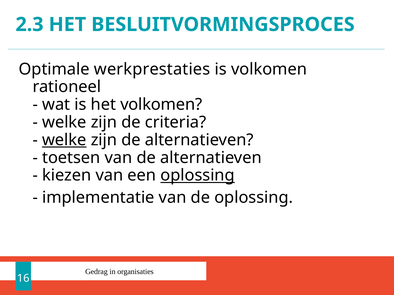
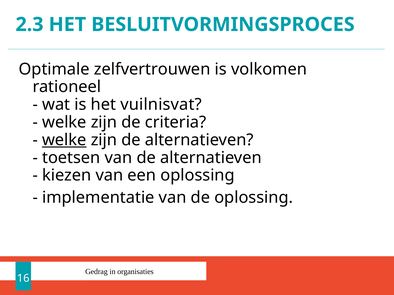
werkprestaties: werkprestaties -> zelfvertrouwen (152, 69)
het volkomen: volkomen -> vuilnisvat (161, 105)
oplossing underline: present -> none (198, 176)
